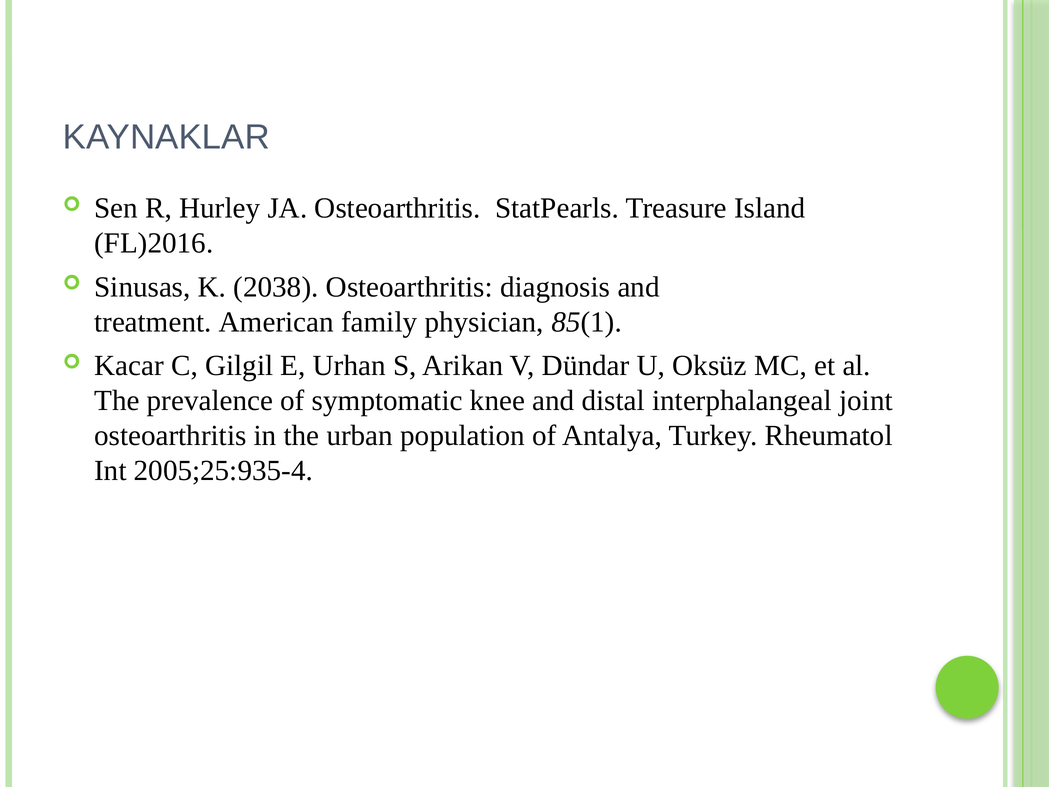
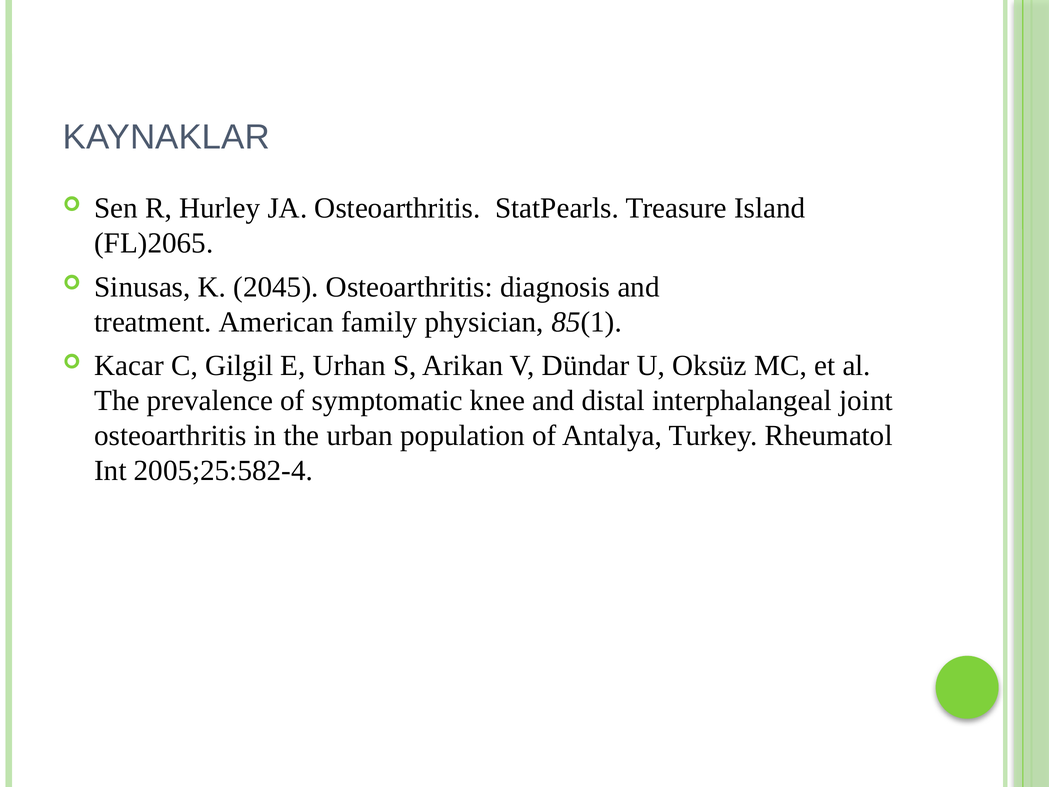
FL)2016: FL)2016 -> FL)2065 (154, 243)
2038: 2038 -> 2045 (276, 287)
2005;25:935-4: 2005;25:935-4 -> 2005;25:582-4 (223, 471)
